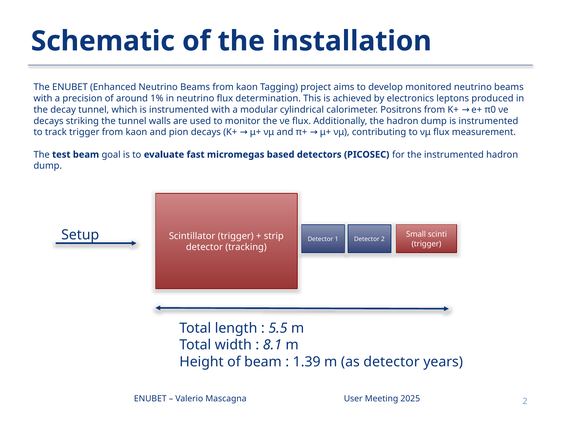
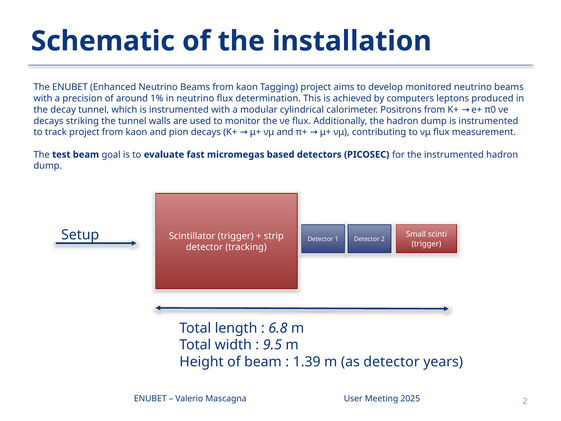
electronics: electronics -> computers (410, 98)
track trigger: trigger -> project (84, 132)
5.5: 5.5 -> 6.8 (278, 328)
8.1: 8.1 -> 9.5 (272, 345)
